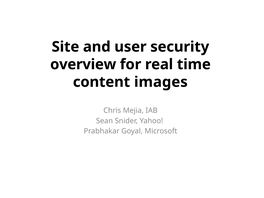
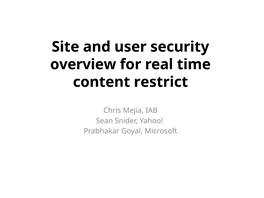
images: images -> restrict (161, 82)
